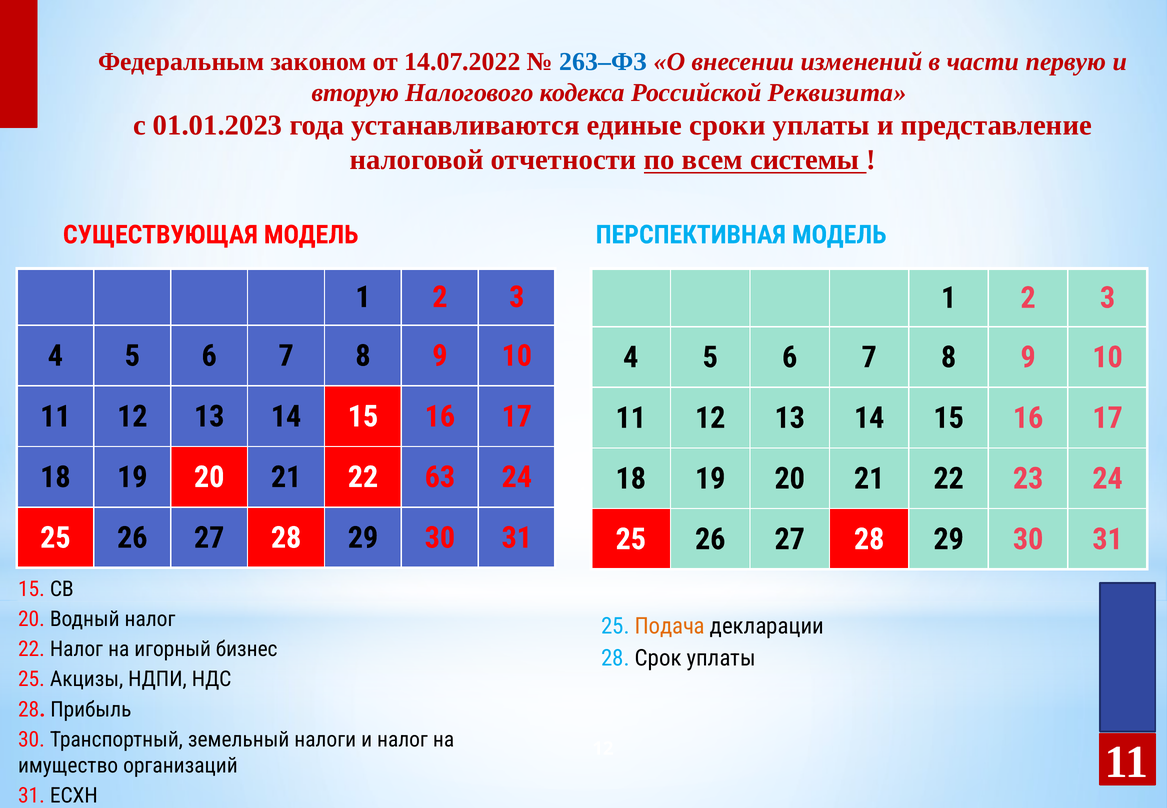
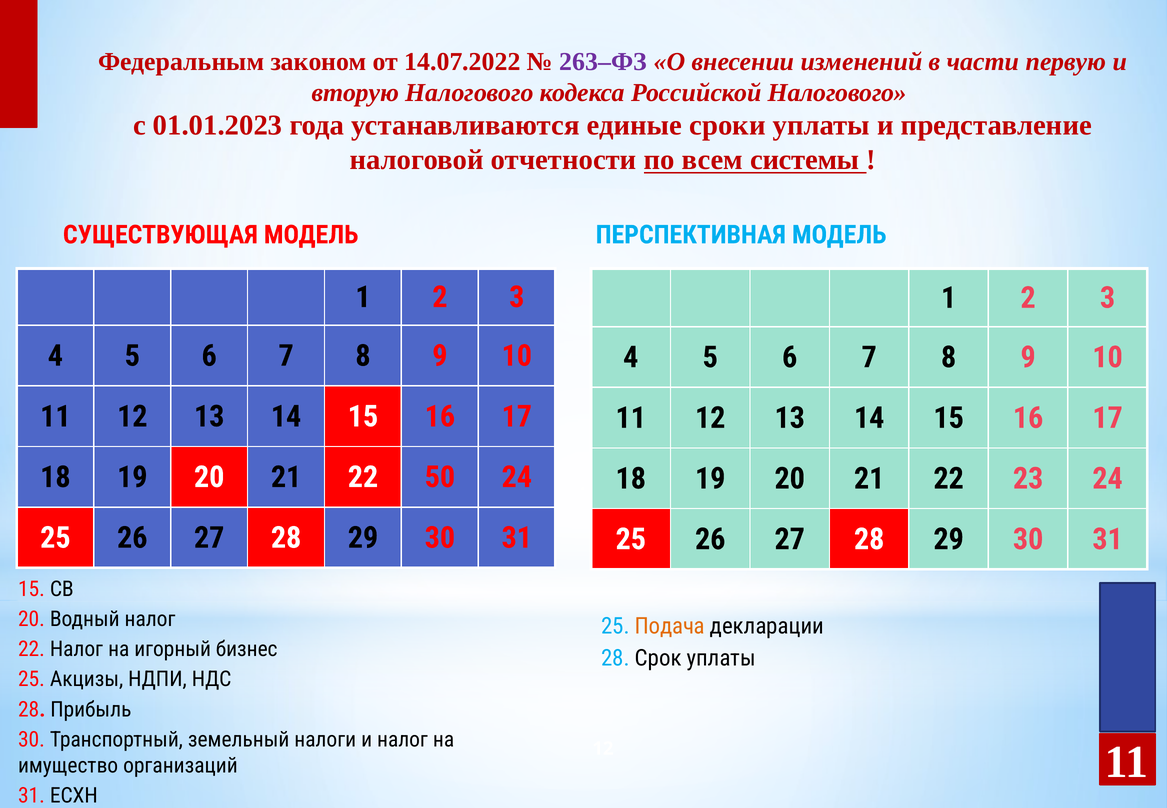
263–ФЗ colour: blue -> purple (603, 62)
Российской Реквизита: Реквизита -> Налогового (837, 93)
63: 63 -> 50 (440, 477)
